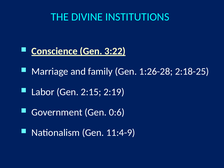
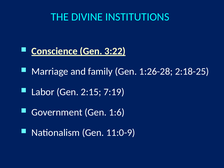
2:19: 2:19 -> 7:19 (114, 92)
0:6: 0:6 -> 1:6 (117, 112)
11:4-9: 11:4-9 -> 11:0-9 (121, 133)
